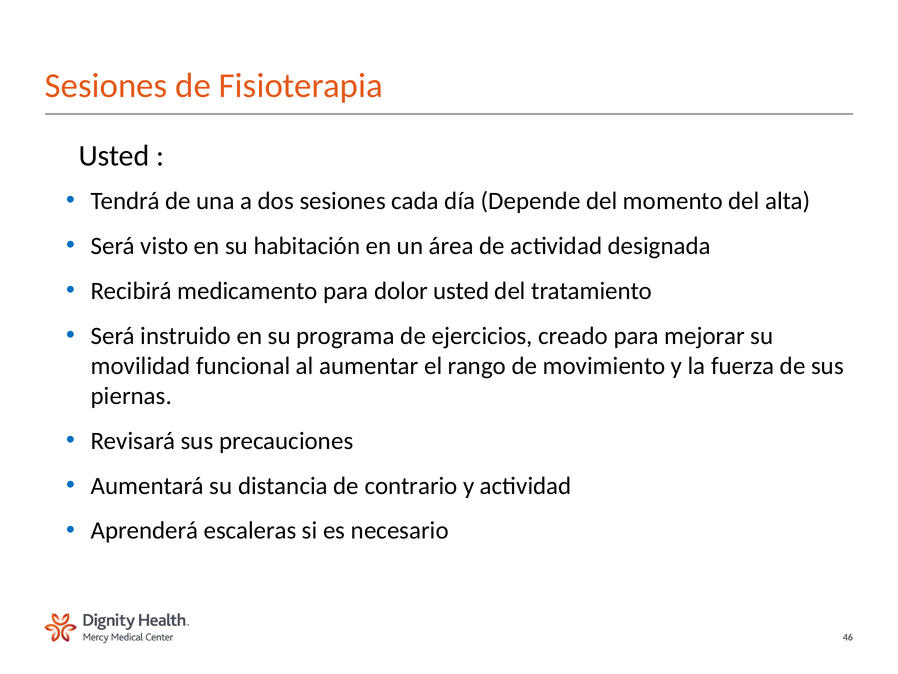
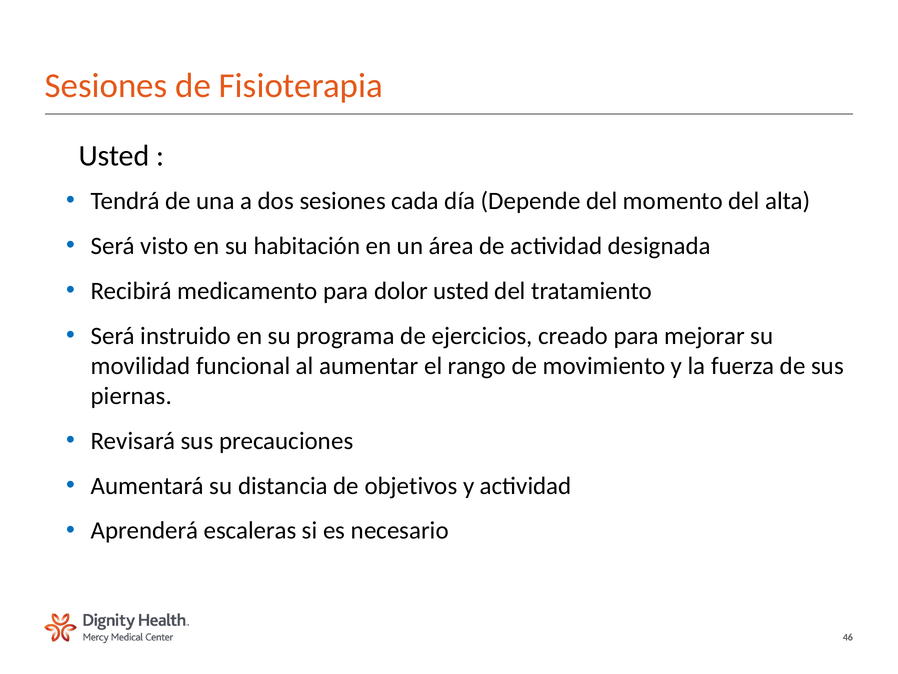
contrario: contrario -> objetivos (411, 485)
